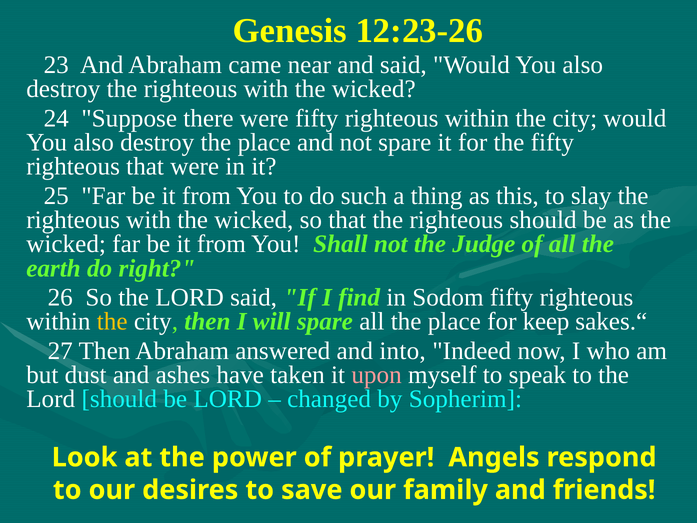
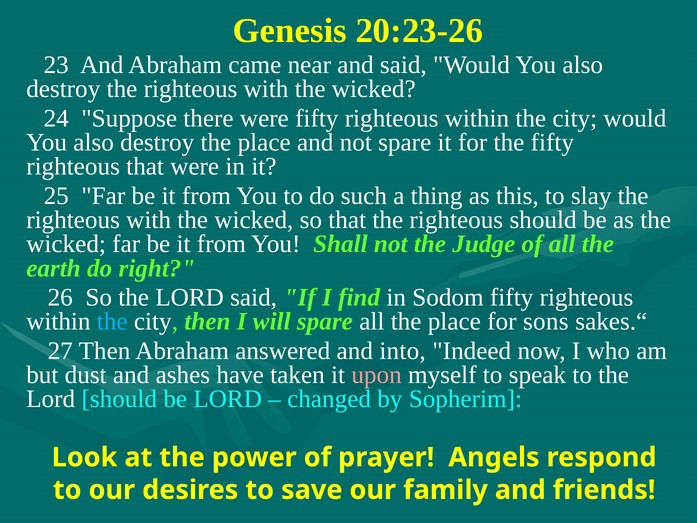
12:23-26: 12:23-26 -> 20:23-26 (419, 31)
the colour: yellow -> light blue (112, 322)
keep: keep -> sons (546, 322)
